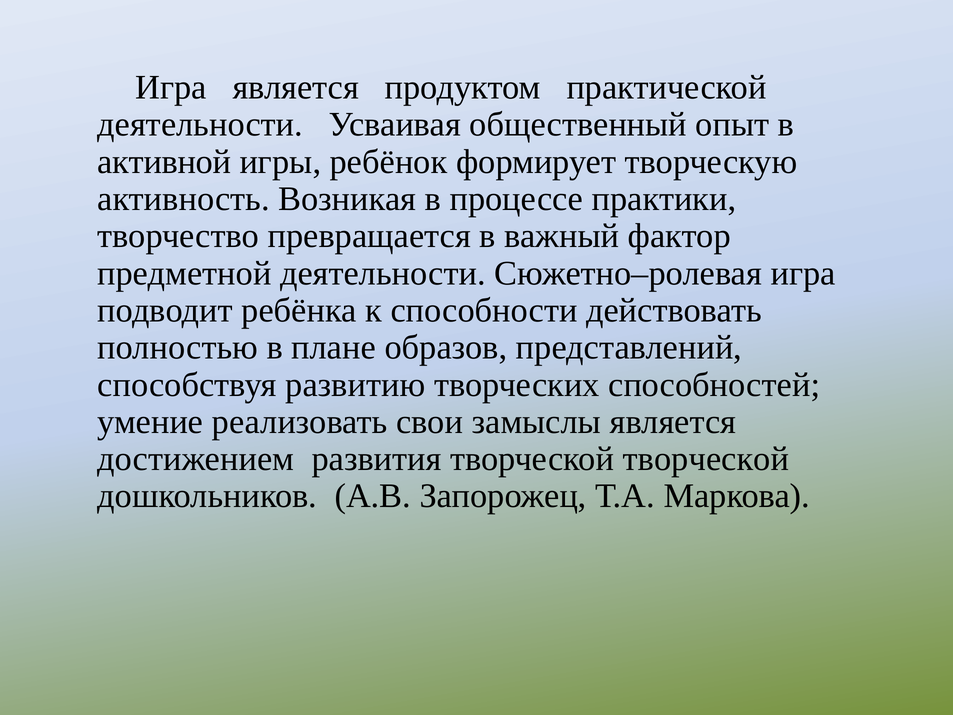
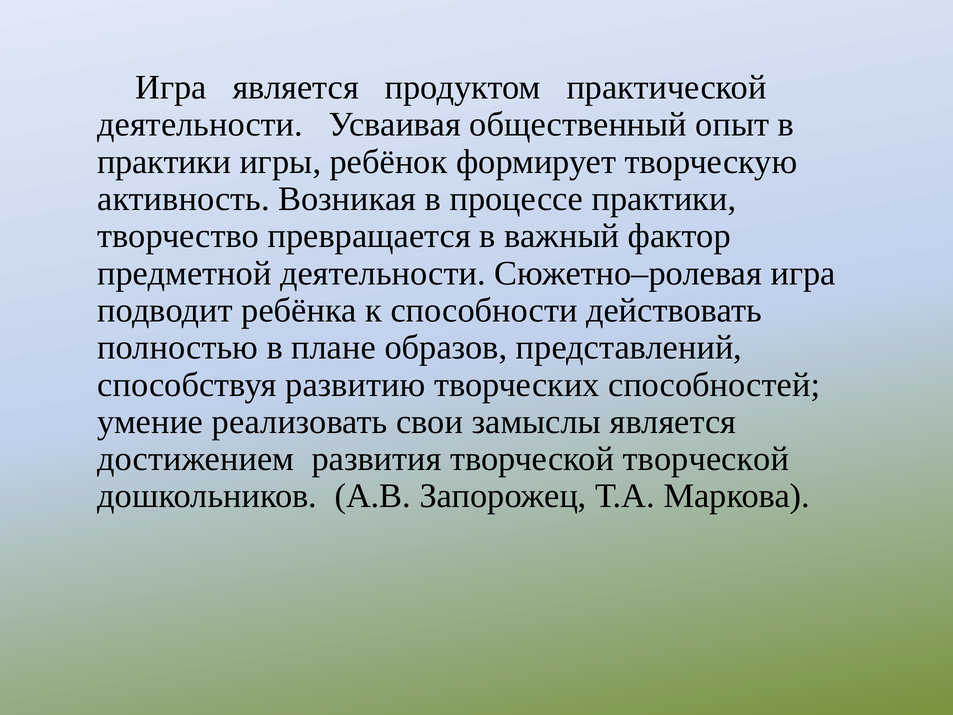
активной: активной -> практики (164, 162)
